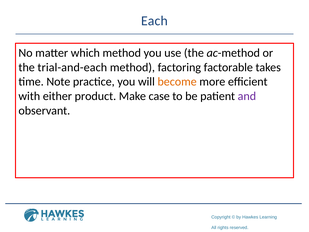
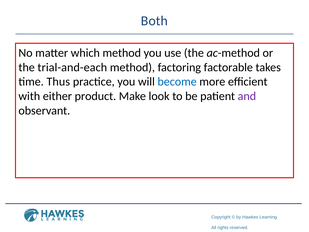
Each: Each -> Both (154, 21)
Note: Note -> Thus (58, 82)
become colour: orange -> blue (177, 82)
case: case -> look (159, 96)
